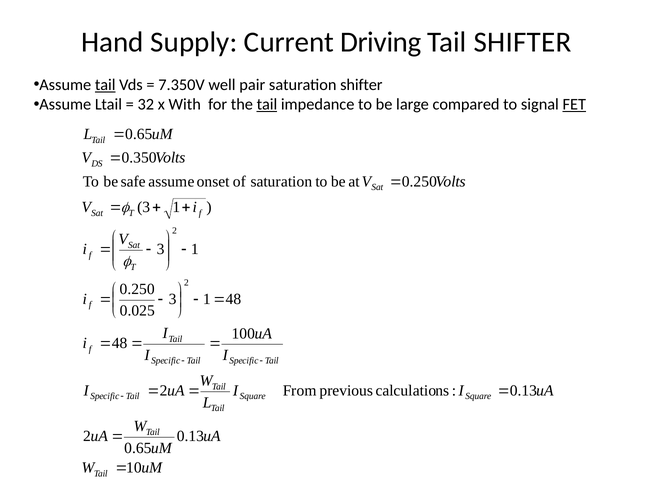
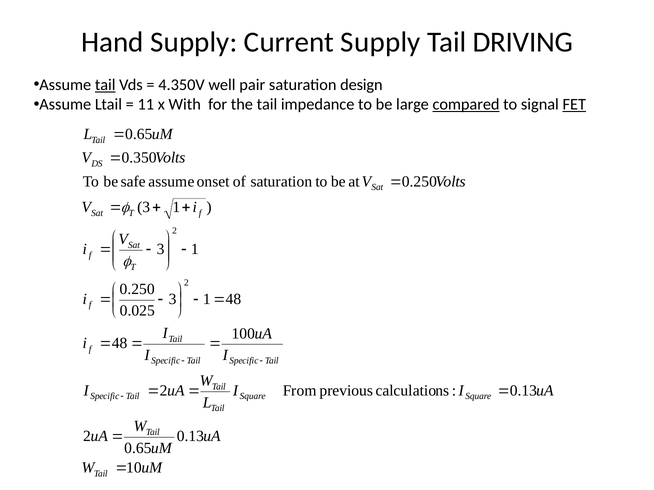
Current Driving: Driving -> Supply (381, 42)
Tail SHIFTER: SHIFTER -> DRIVING (523, 42)
7.350V: 7.350V -> 4.350V (182, 85)
saturation shifter: shifter -> design (361, 85)
32: 32 -> 11 (146, 105)
tail underline: present -> none (267, 105)
compared underline: none -> present (466, 105)
